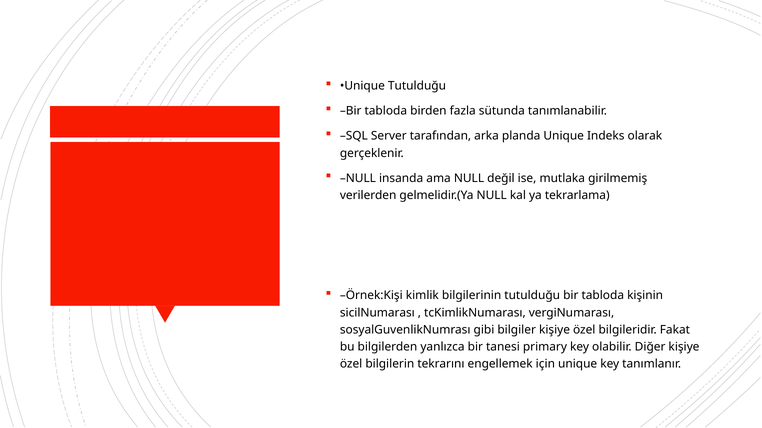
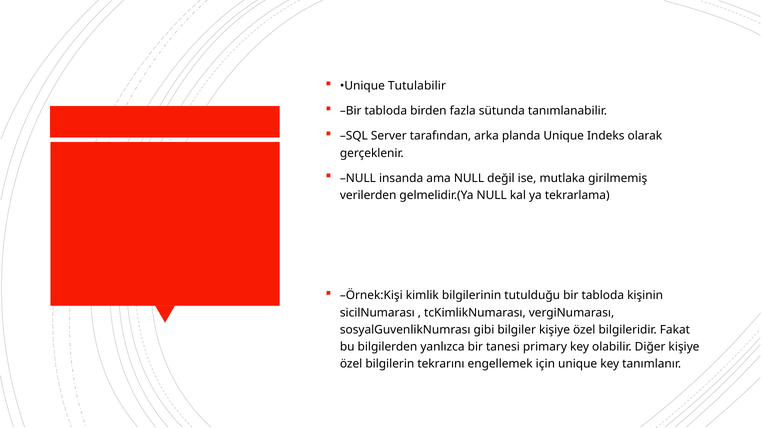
Unique Tutulduğu: Tutulduğu -> Tutulabilir (417, 86)
